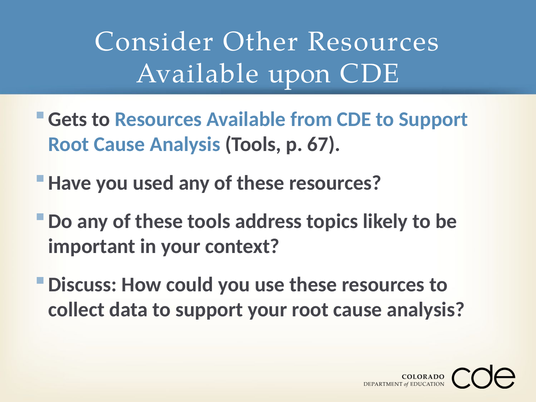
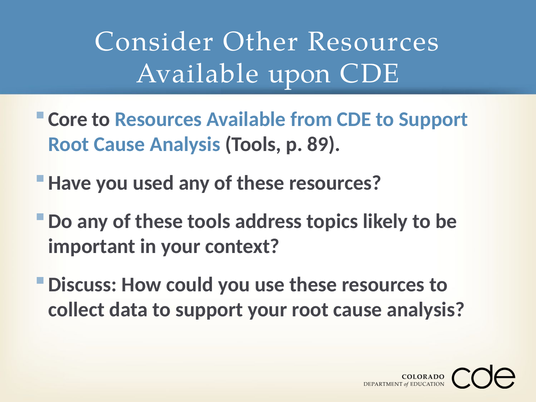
Gets: Gets -> Core (68, 119)
67: 67 -> 89 (324, 144)
